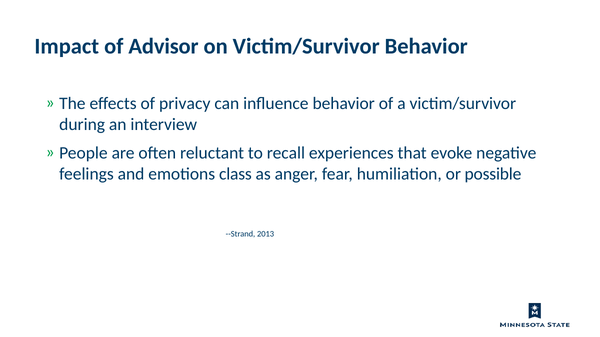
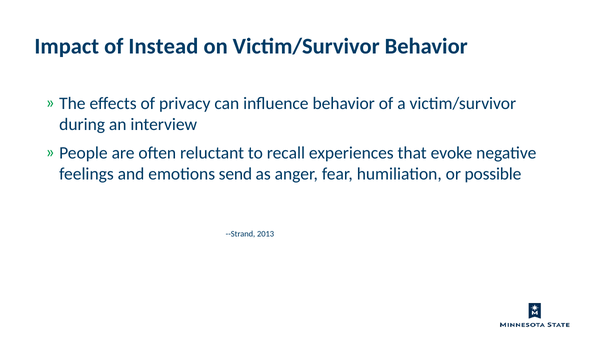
Advisor: Advisor -> Instead (163, 47)
class: class -> send (235, 174)
